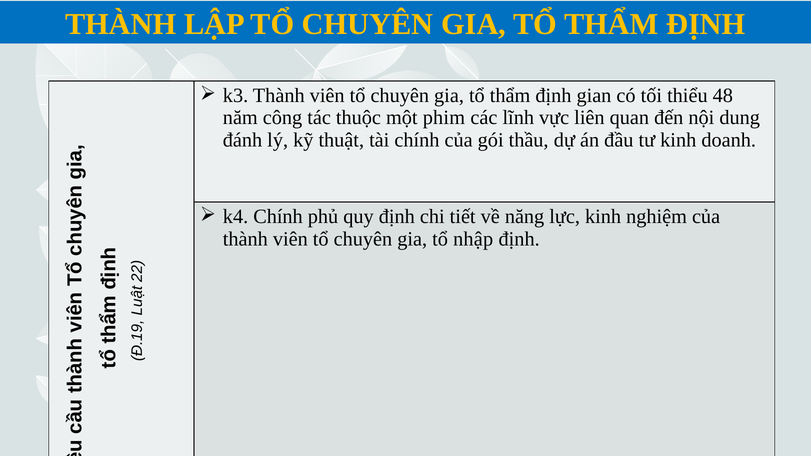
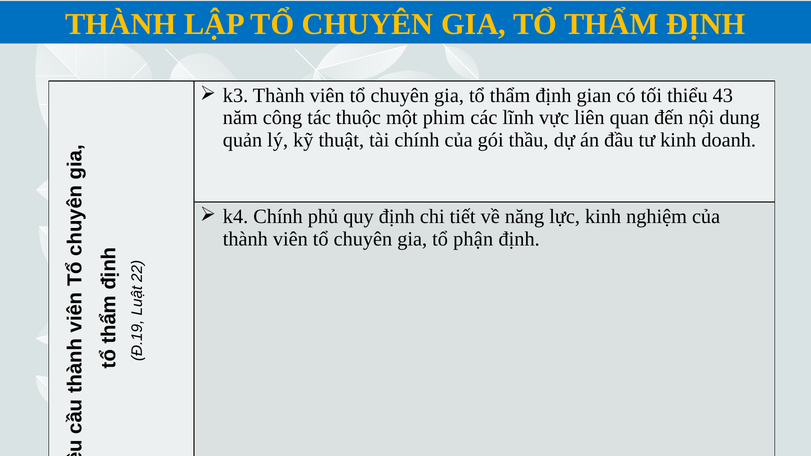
48: 48 -> 43 (723, 95)
đánh: đánh -> quản (243, 140)
nhập: nhập -> phận (473, 239)
